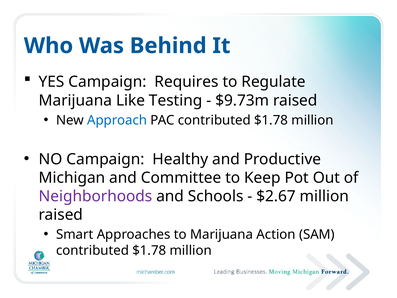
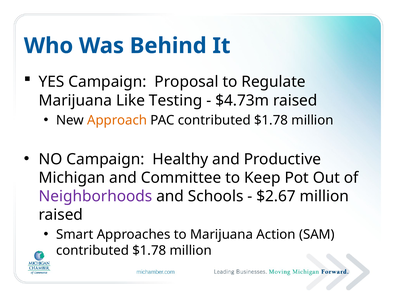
Requires: Requires -> Proposal (187, 82)
$9.73m: $9.73m -> $4.73m (242, 100)
Approach colour: blue -> orange (117, 120)
